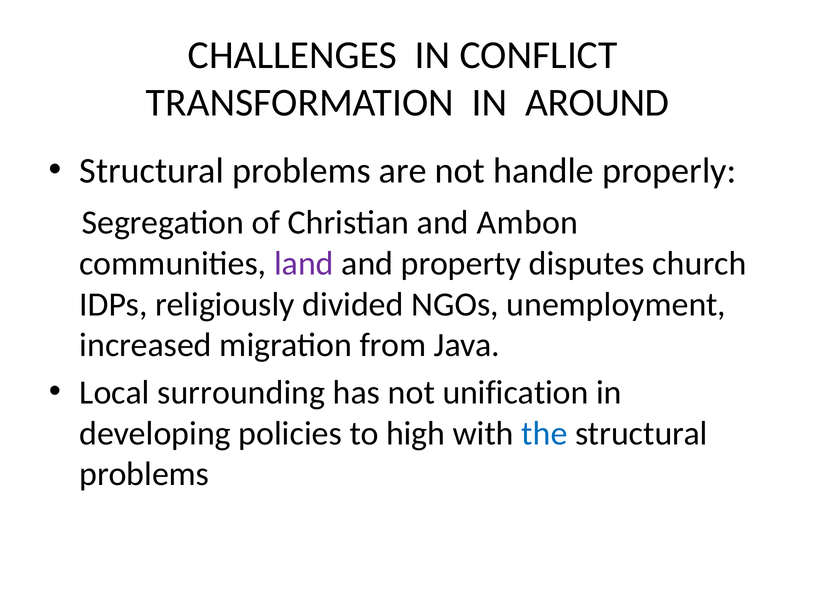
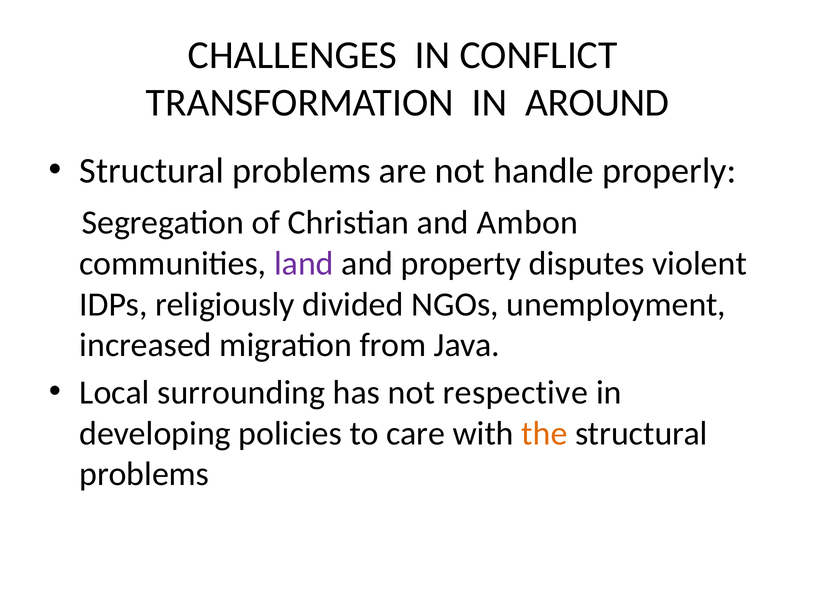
church: church -> violent (699, 264)
unification: unification -> respective (515, 393)
high: high -> care (416, 434)
the colour: blue -> orange (544, 434)
